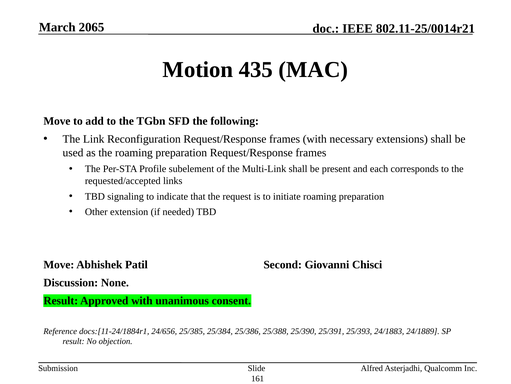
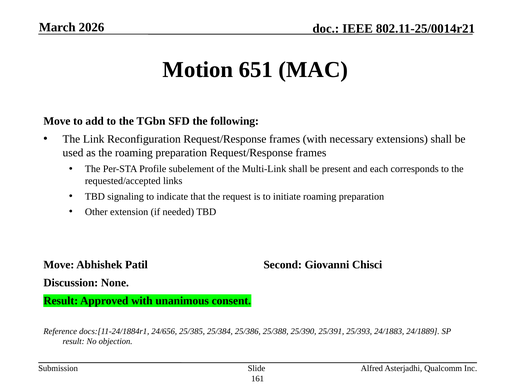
2065: 2065 -> 2026 (91, 27)
435: 435 -> 651 (256, 70)
